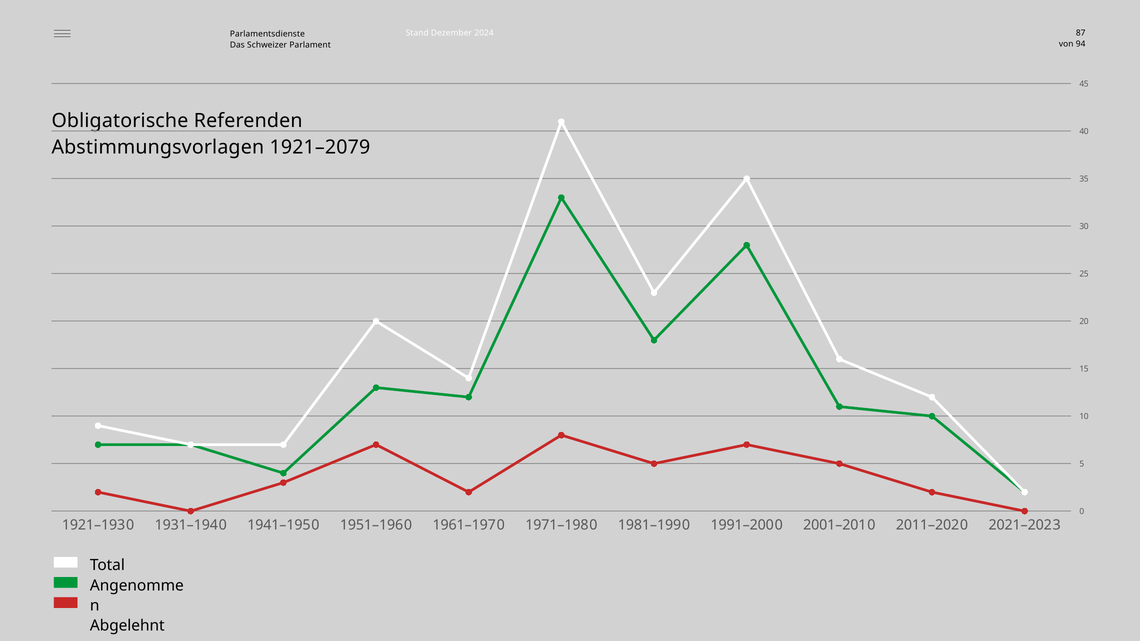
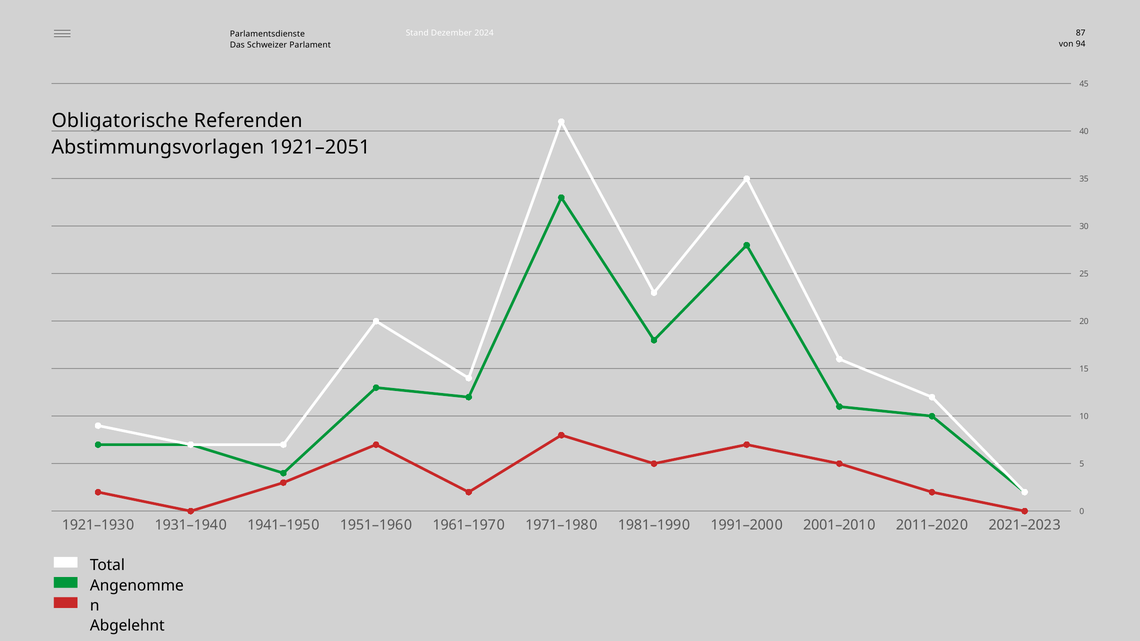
1921–2079: 1921–2079 -> 1921–2051 (320, 147)
